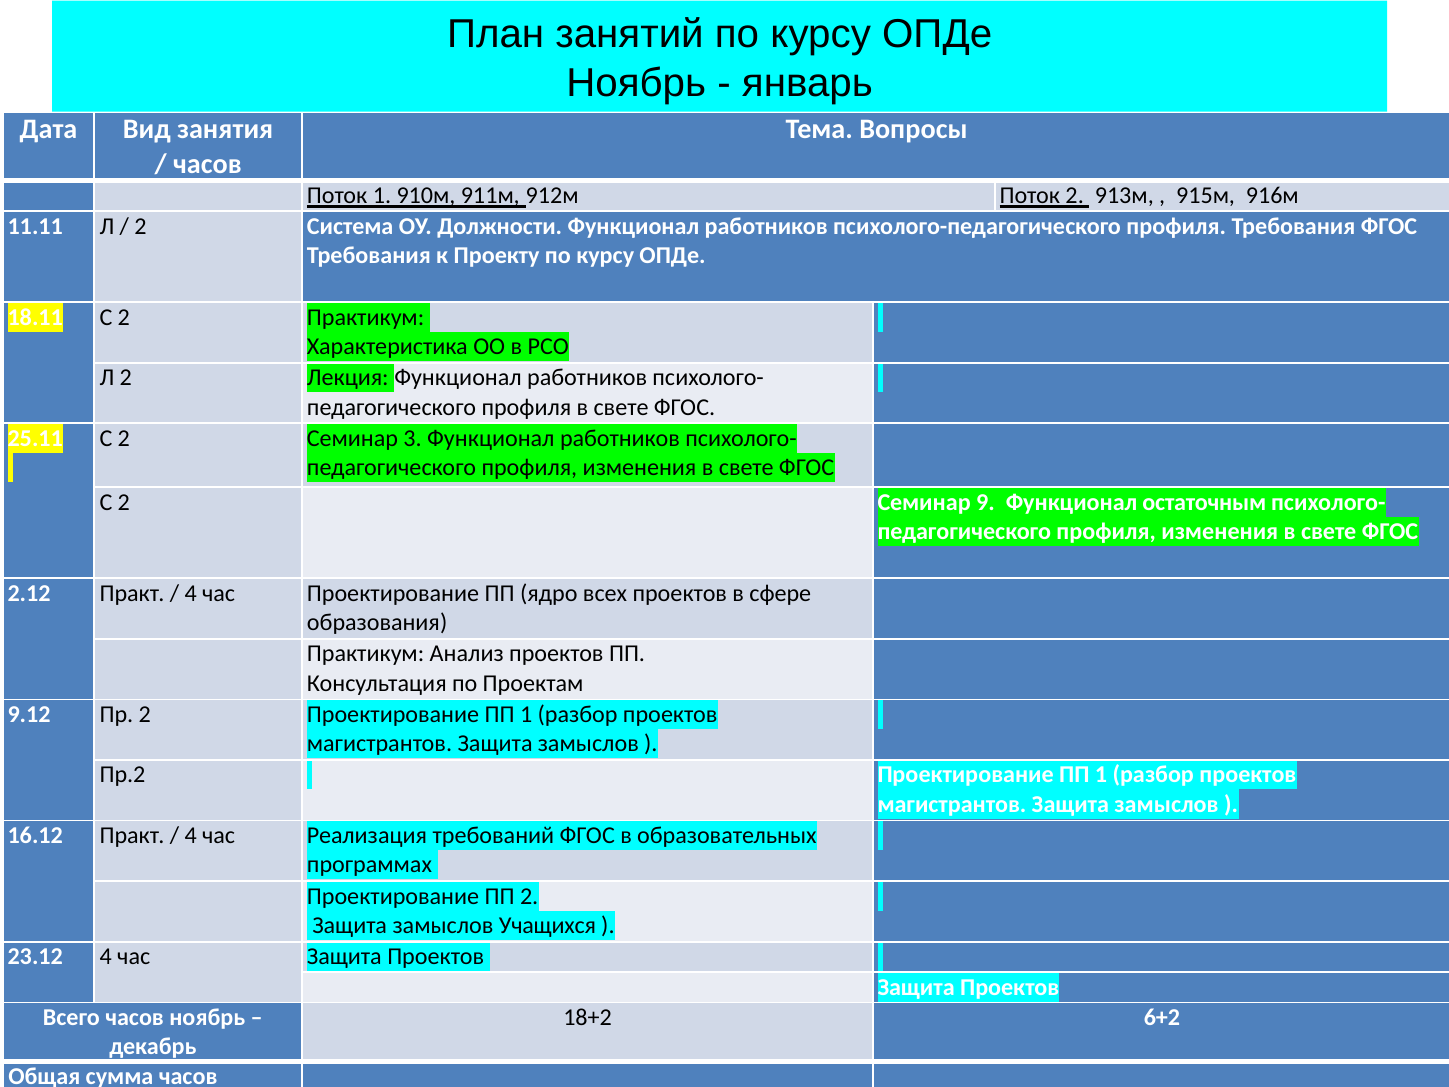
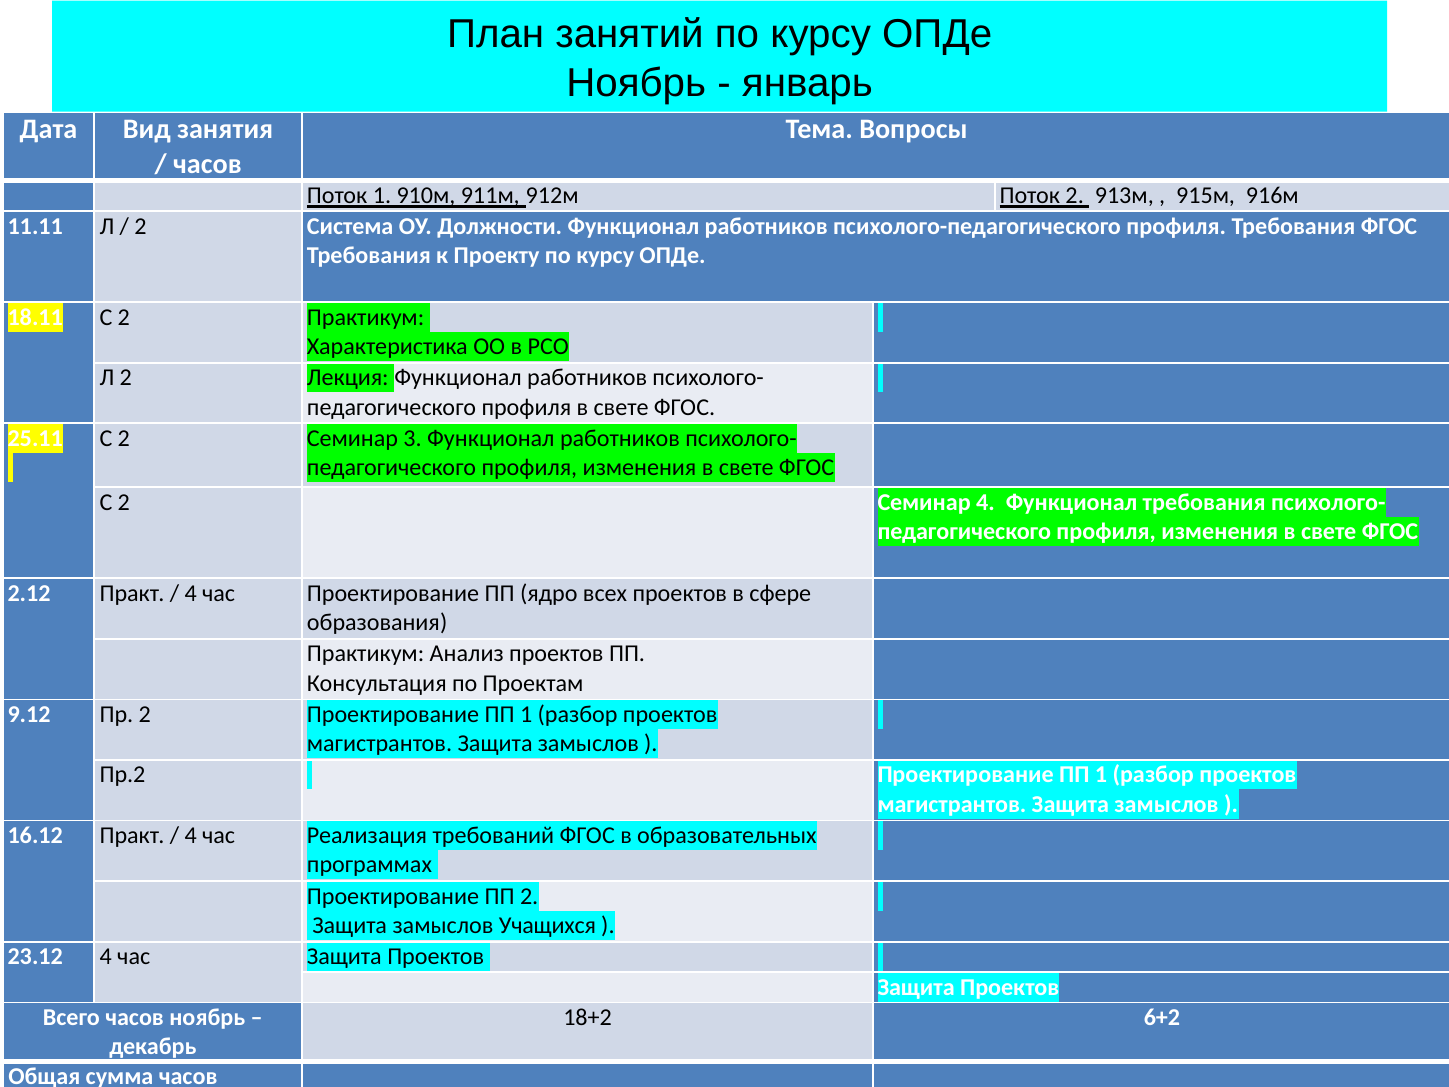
Семинар 9: 9 -> 4 (985, 502)
Функционал остаточным: остаточным -> требования (1204, 502)
